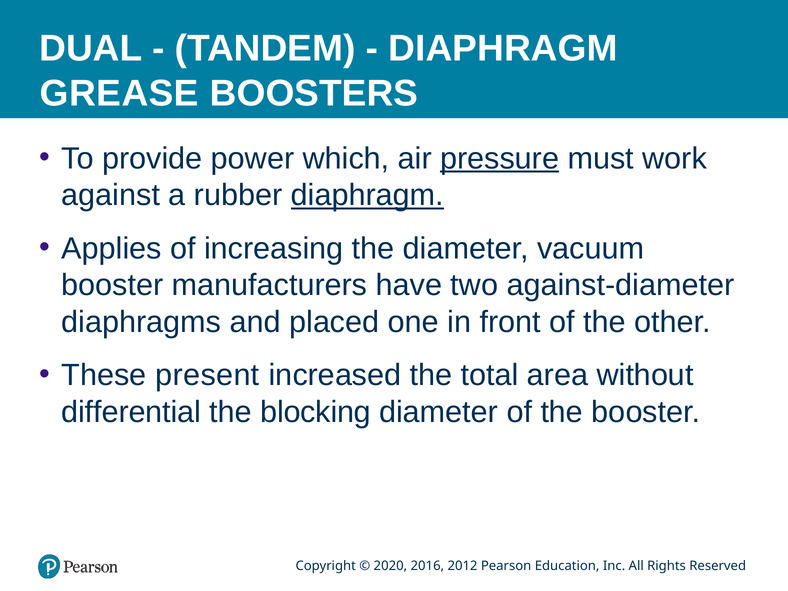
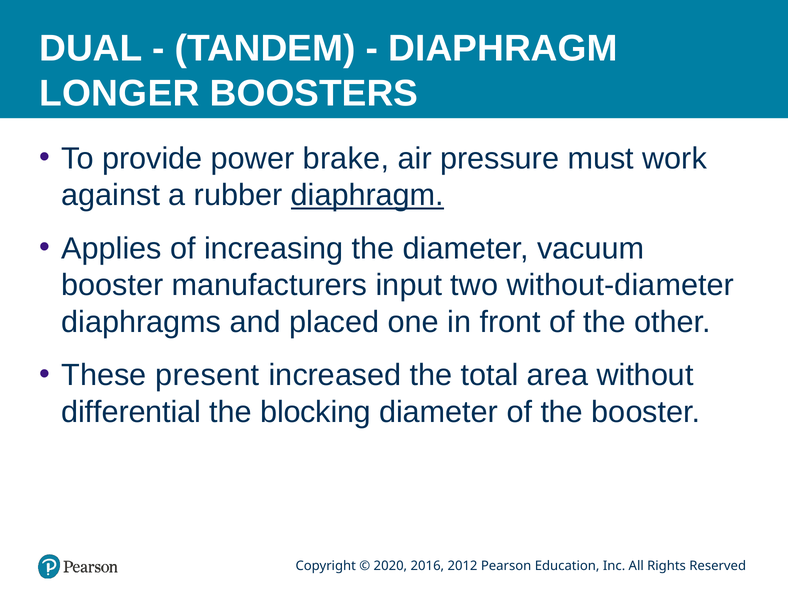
GREASE: GREASE -> LONGER (119, 93)
which: which -> brake (346, 158)
pressure underline: present -> none (500, 158)
have: have -> input (409, 285)
against-diameter: against-diameter -> without-diameter (620, 285)
